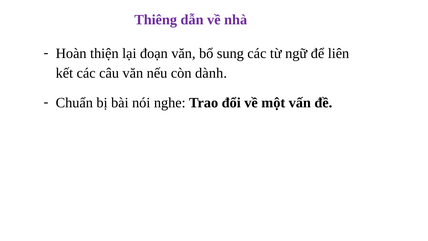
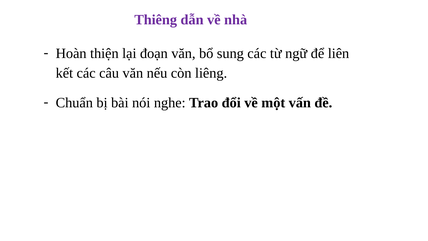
dành: dành -> liêng (211, 73)
